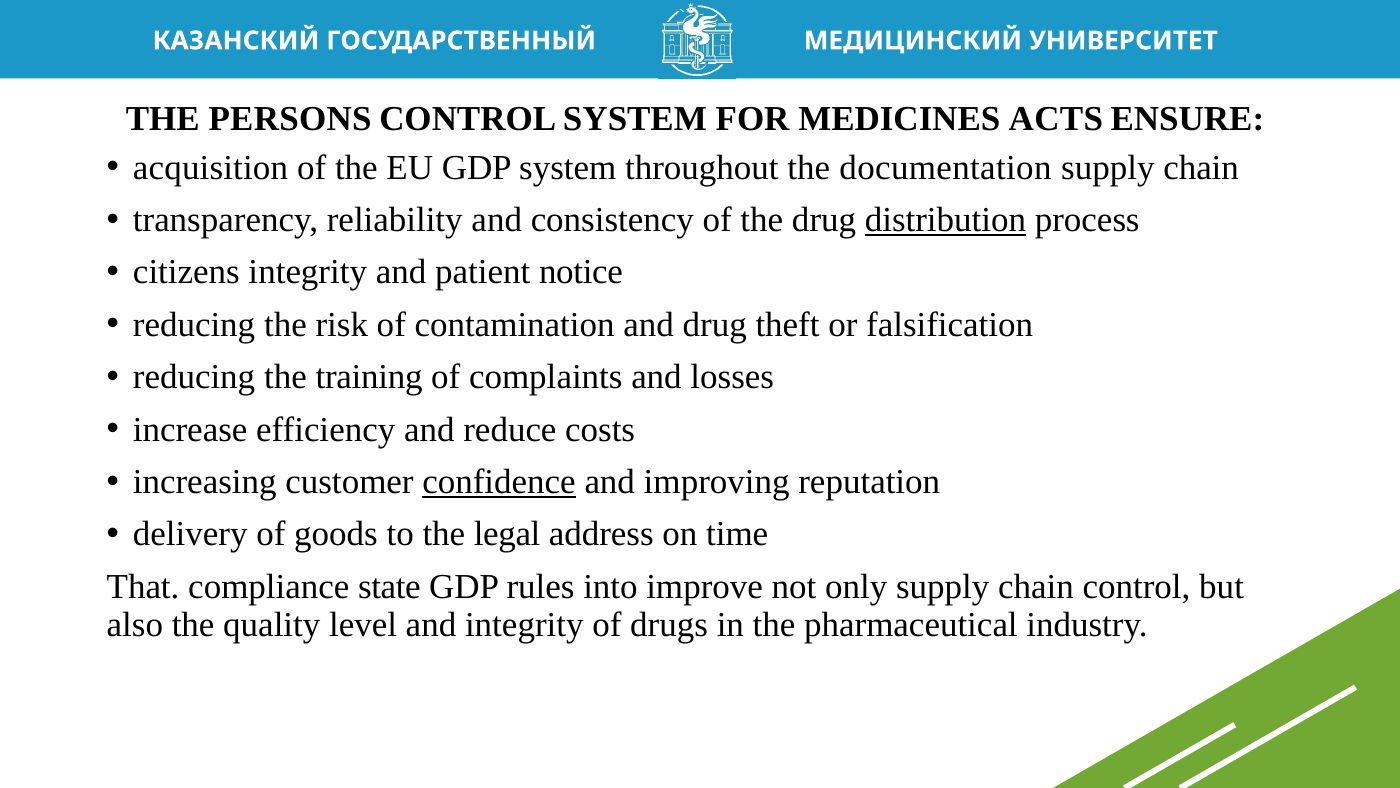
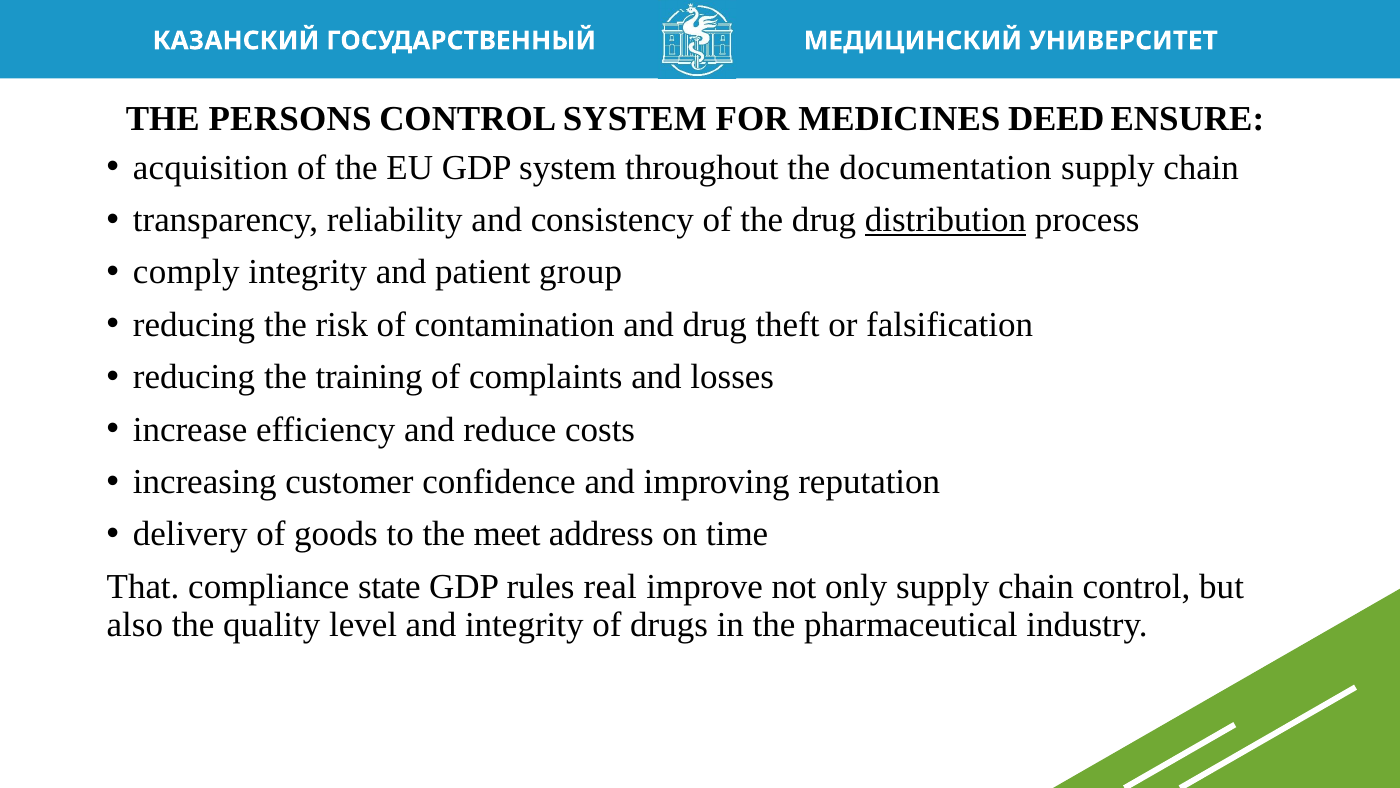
ACTS: ACTS -> DEED (1056, 119)
citizens: citizens -> comply (186, 272)
notice: notice -> group (581, 272)
confidence underline: present -> none (499, 482)
legal: legal -> meet (507, 534)
into: into -> real (610, 586)
